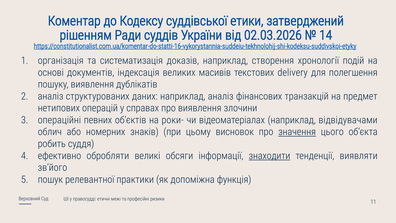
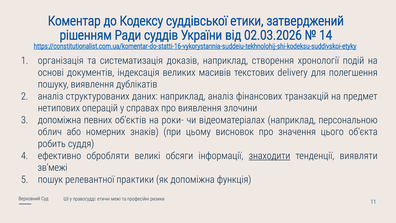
операційні: операційні -> допоміжна (59, 120)
відвідувачами: відвідувачами -> персональною (348, 120)
значення underline: present -> none (297, 132)
зв’його: зв’його -> зв’межі (53, 167)
